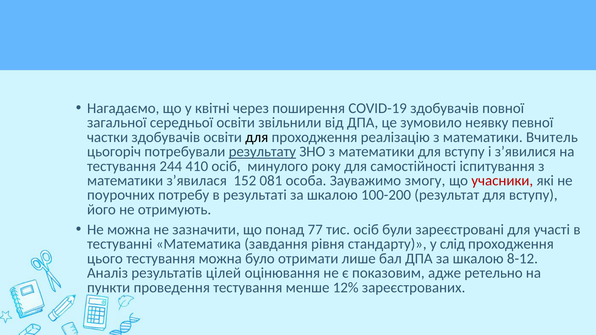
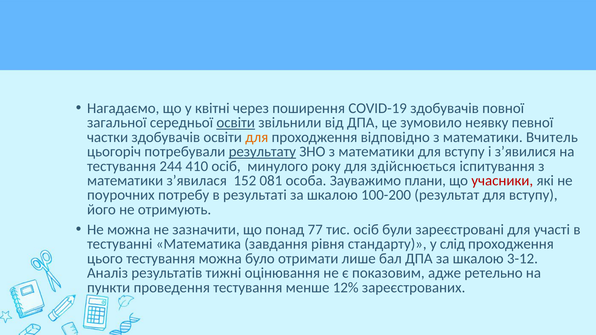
освіти underline: none -> present (236, 123)
для colour: black -> orange (257, 137)
реалізацію: реалізацію -> відповідно (395, 137)
самостійності: самостійності -> здійснюється (413, 166)
змогу: змогу -> плани (425, 181)
8-12: 8-12 -> 3-12 (522, 259)
цілей: цілей -> тижні (224, 273)
